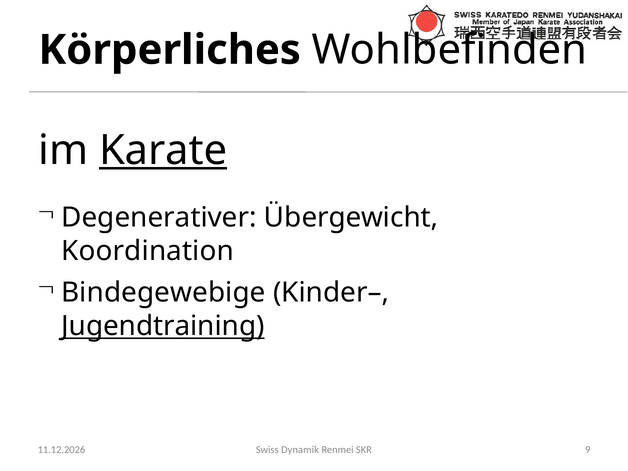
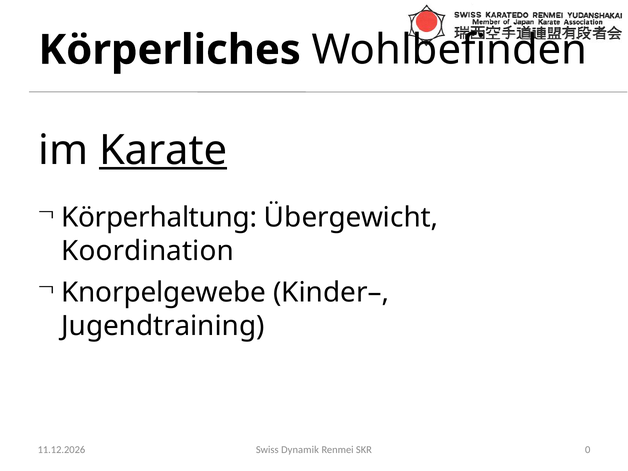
Degenerativer: Degenerativer -> Körperhaltung (159, 218)
Bindegewebige: Bindegewebige -> Knorpelgewebe (164, 293)
Jugendtraining underline: present -> none (163, 326)
9: 9 -> 0 (588, 450)
